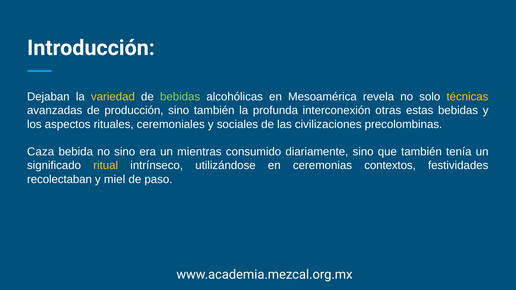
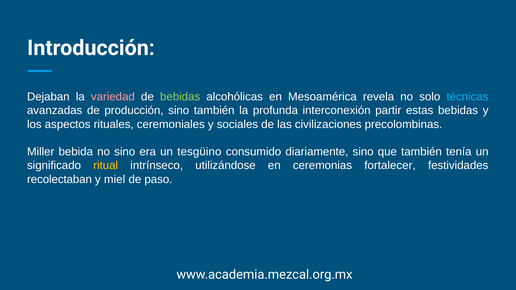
variedad colour: yellow -> pink (113, 97)
técnicas colour: yellow -> light blue (467, 97)
otras: otras -> partir (388, 111)
Caza: Caza -> Miller (41, 152)
mientras: mientras -> tesgüino (199, 152)
contextos: contextos -> fortalecer (390, 166)
